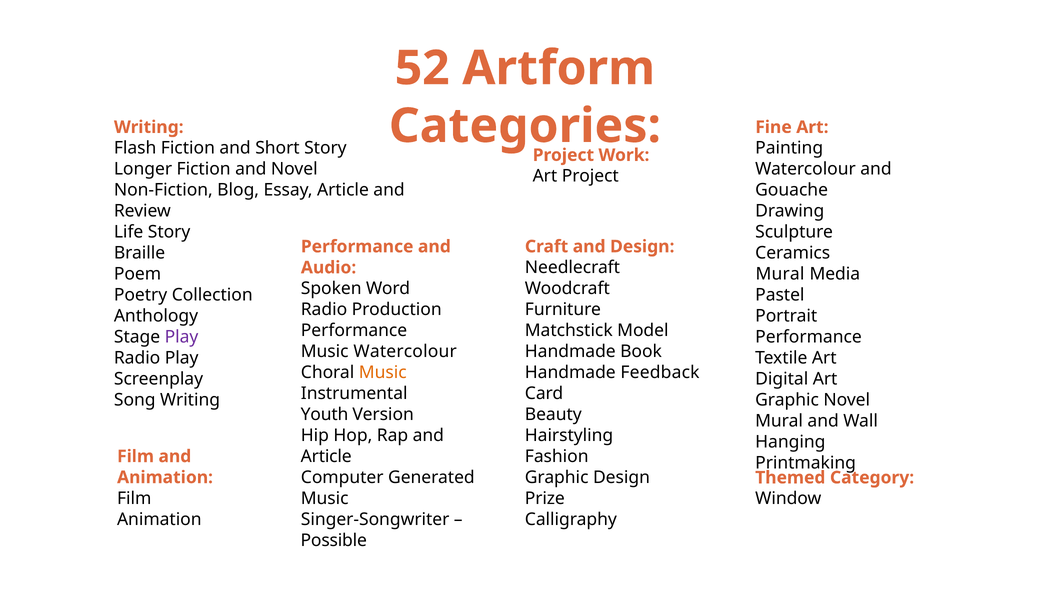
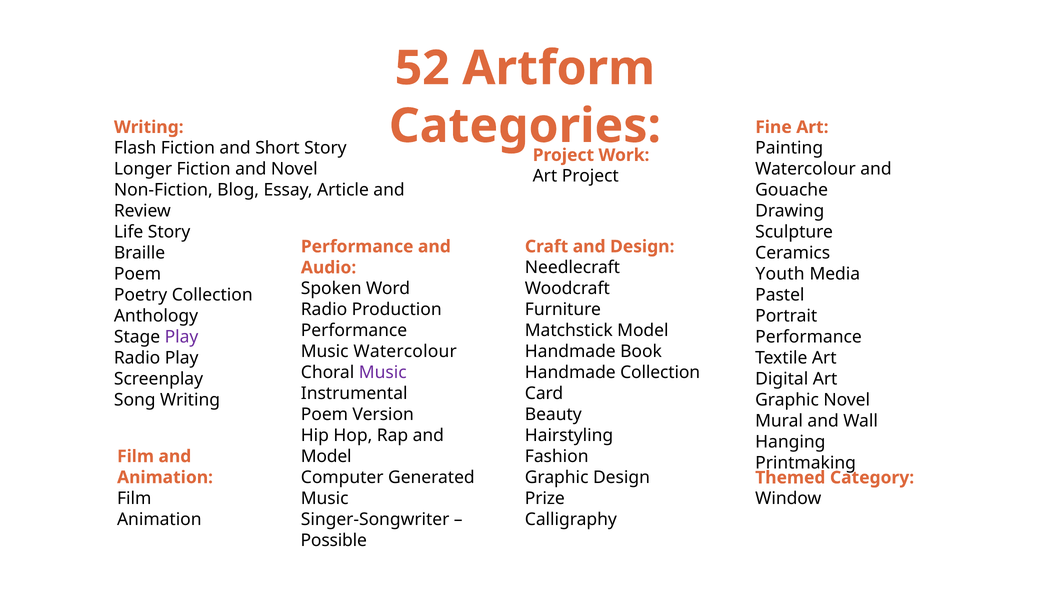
Mural: Mural -> Youth (780, 274)
Music colour: orange -> purple (383, 372)
Handmade Feedback: Feedback -> Collection (660, 372)
Youth: Youth -> Poem (324, 414)
Article: Article -> Model (326, 456)
